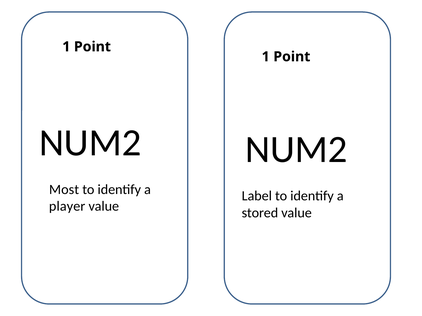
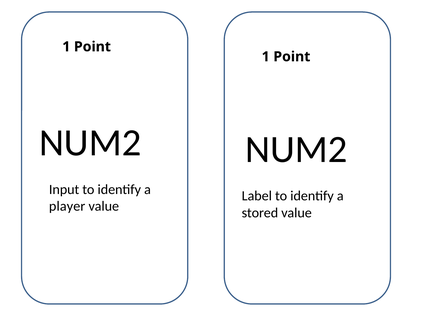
Most: Most -> Input (64, 190)
